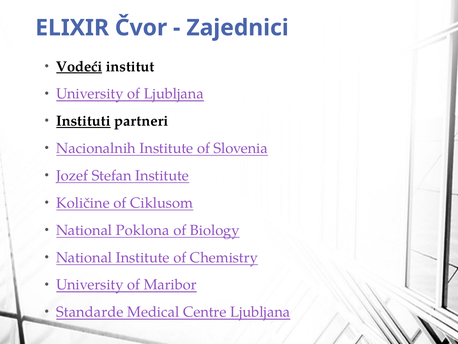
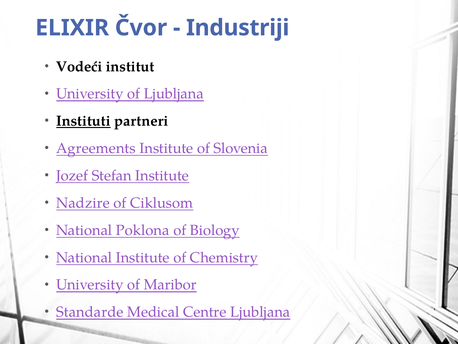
Zajednici: Zajednici -> Industriji (238, 28)
Vodeći underline: present -> none (79, 66)
Nacionalnih: Nacionalnih -> Agreements (96, 148)
Količine: Količine -> Nadzire (83, 203)
